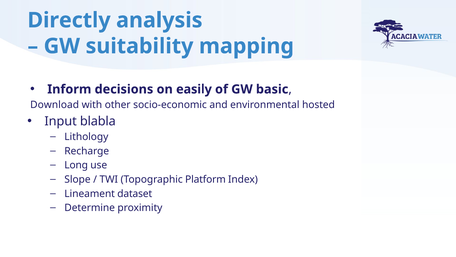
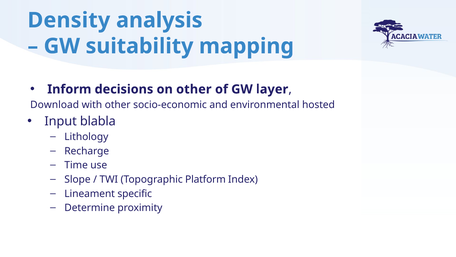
Directly: Directly -> Density (69, 20)
on easily: easily -> other (194, 89)
basic: basic -> layer (272, 89)
Long: Long -> Time (76, 165)
dataset: dataset -> specific (135, 193)
